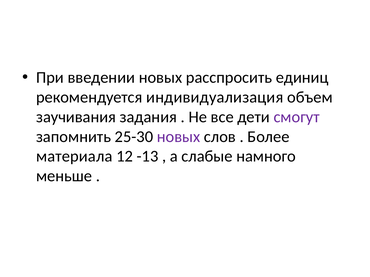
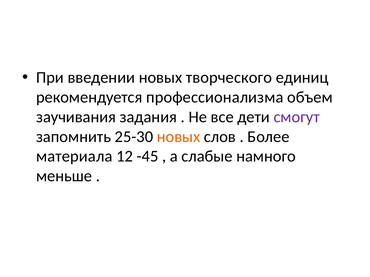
расспросить: расспросить -> творческого (229, 78)
индивидуализация: индивидуализация -> профессионализма (215, 97)
новых colour: purple -> orange (179, 137)
-13: -13 -> -45 (148, 157)
